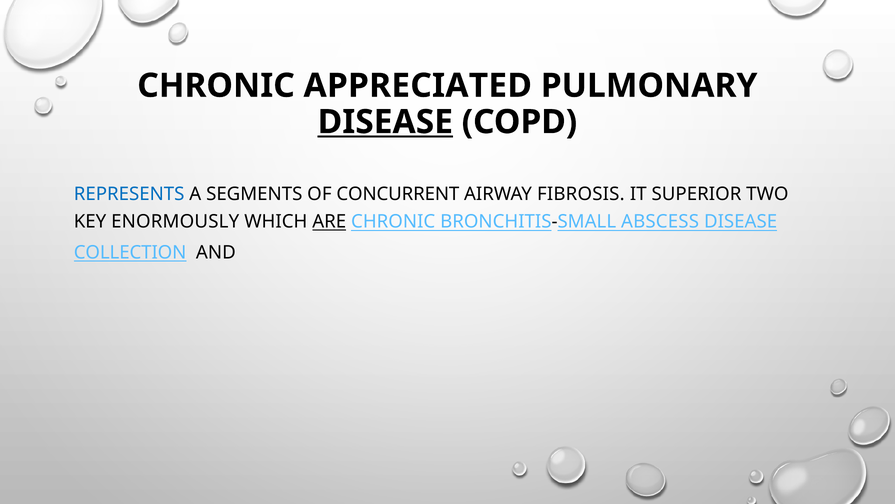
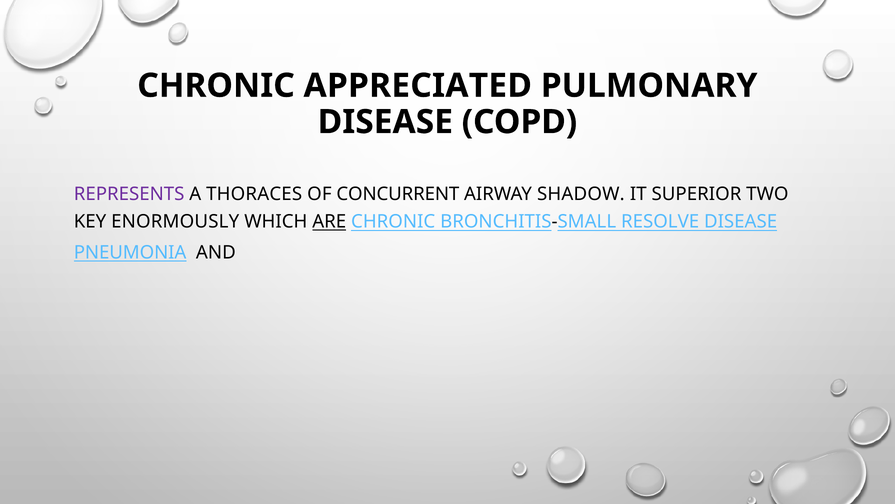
DISEASE underline: present -> none (385, 122)
REPRESENTS colour: blue -> purple (129, 194)
SEGMENTS: SEGMENTS -> THORACES (254, 194)
FIBROSIS: FIBROSIS -> SHADOW (581, 194)
ABSCESS: ABSCESS -> RESOLVE (660, 222)
COLLECTION: COLLECTION -> PNEUMONIA (130, 252)
